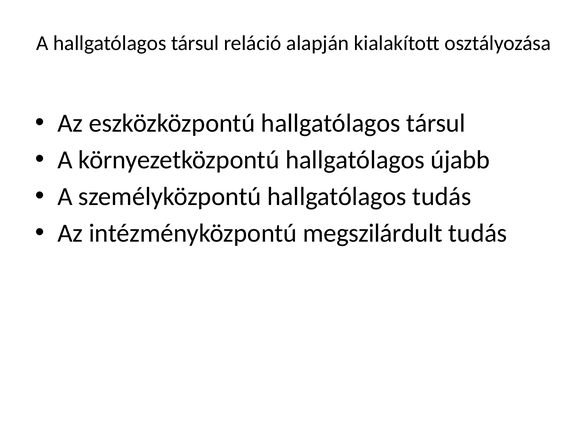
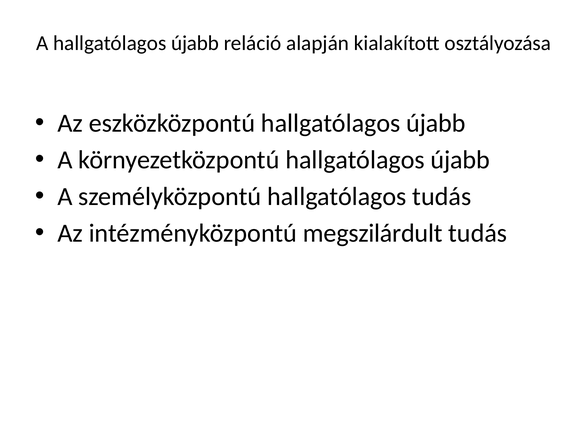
A hallgatólagos társul: társul -> újabb (195, 43)
eszközközpontú hallgatólagos társul: társul -> újabb (436, 123)
